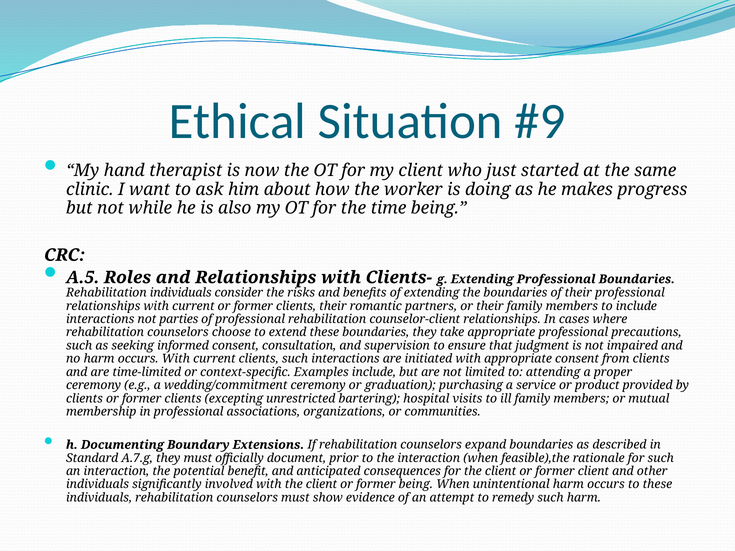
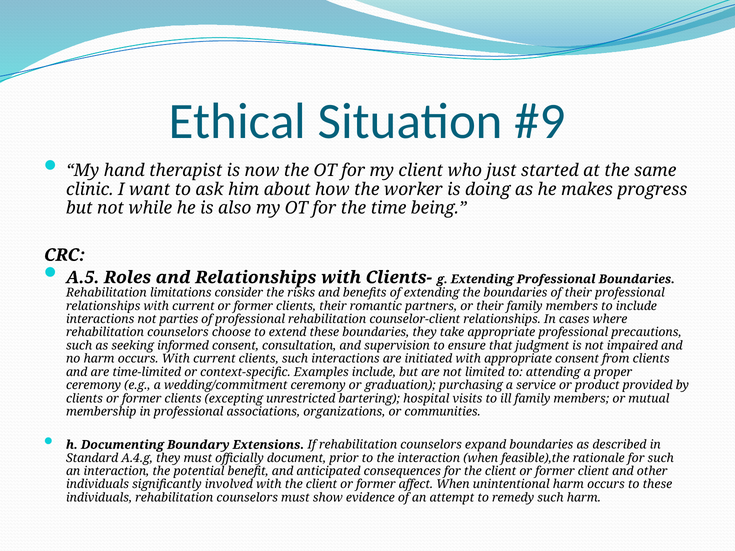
Rehabilitation individuals: individuals -> limitations (181, 293)
A.7.g: A.7.g -> A.4.g (137, 458)
former being: being -> affect (416, 485)
